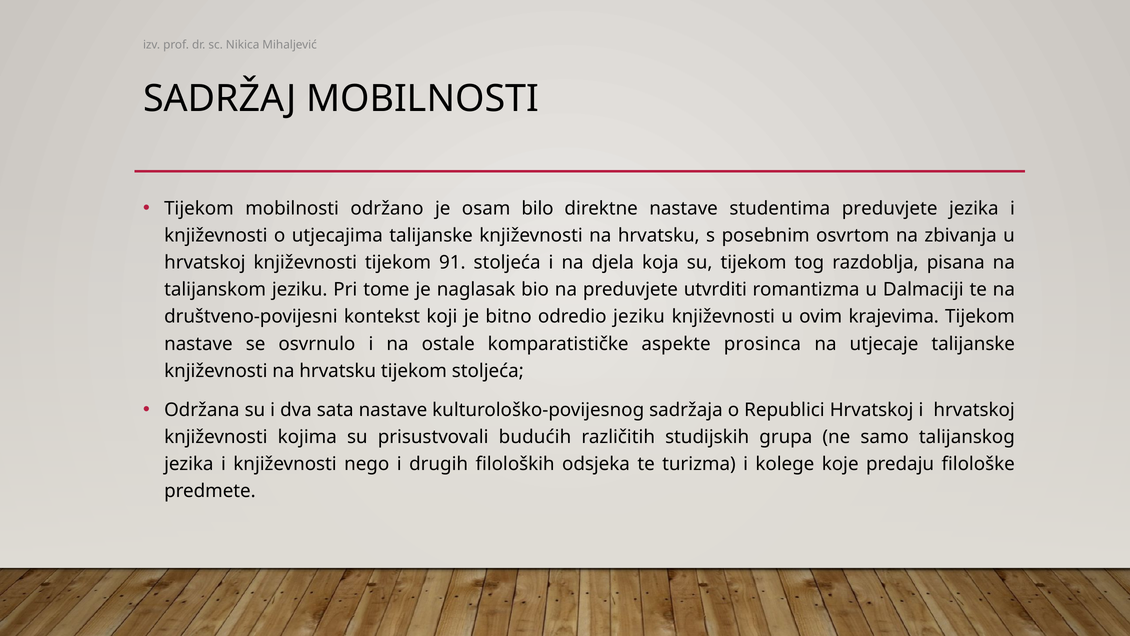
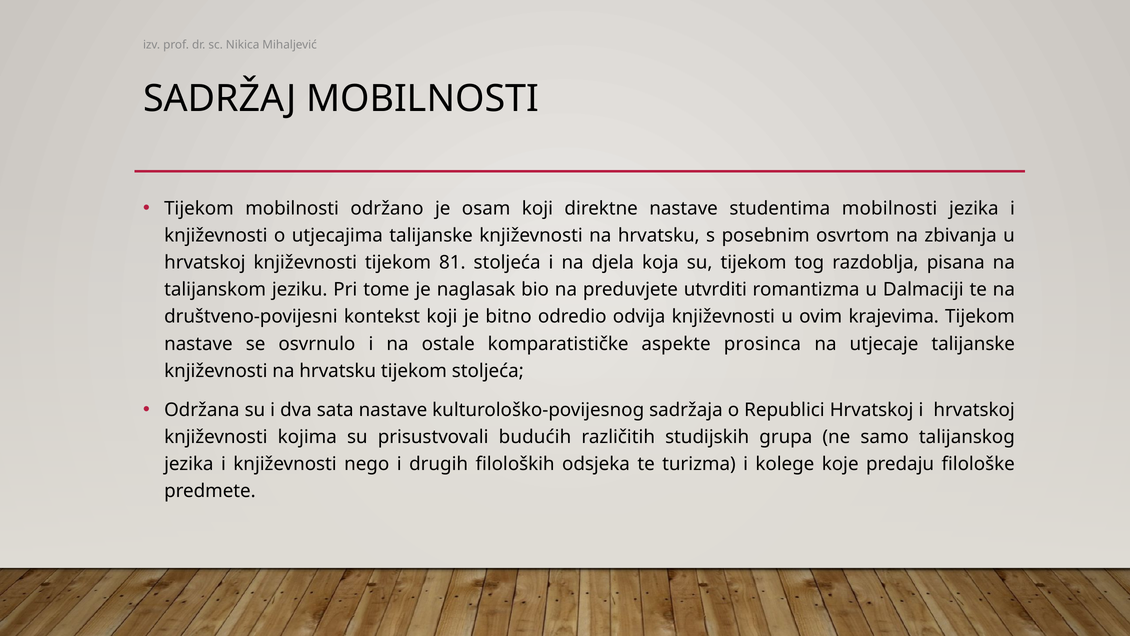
osam bilo: bilo -> koji (537, 208)
studentima preduvjete: preduvjete -> mobilnosti (890, 208)
91: 91 -> 81 (452, 262)
odredio jeziku: jeziku -> odvija (639, 317)
